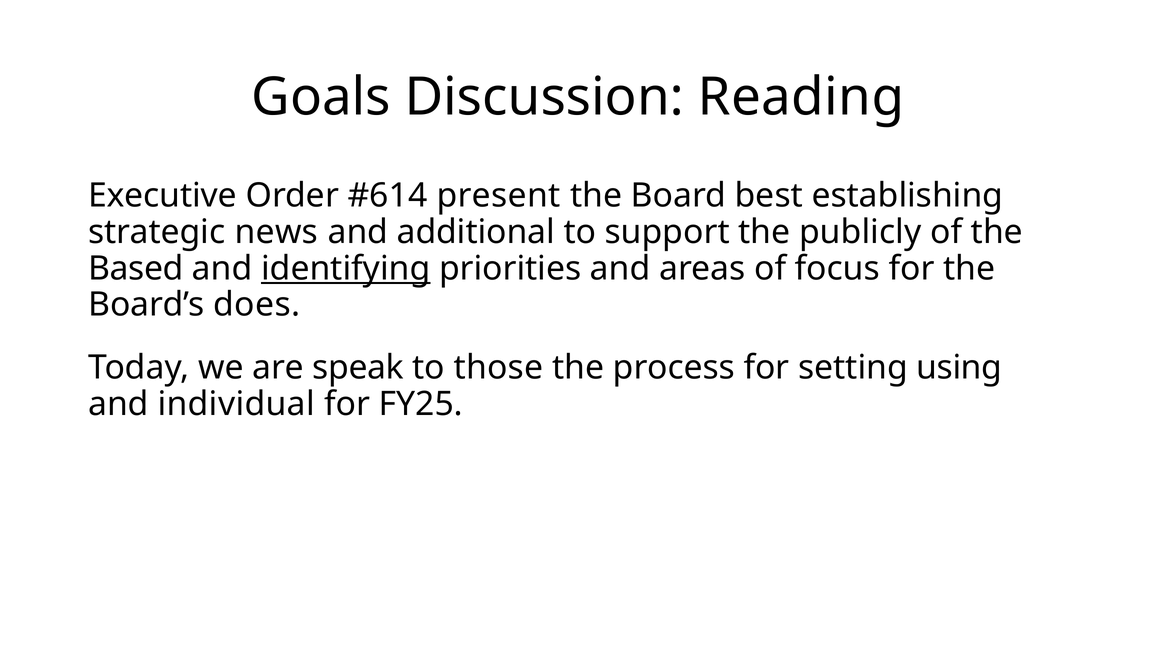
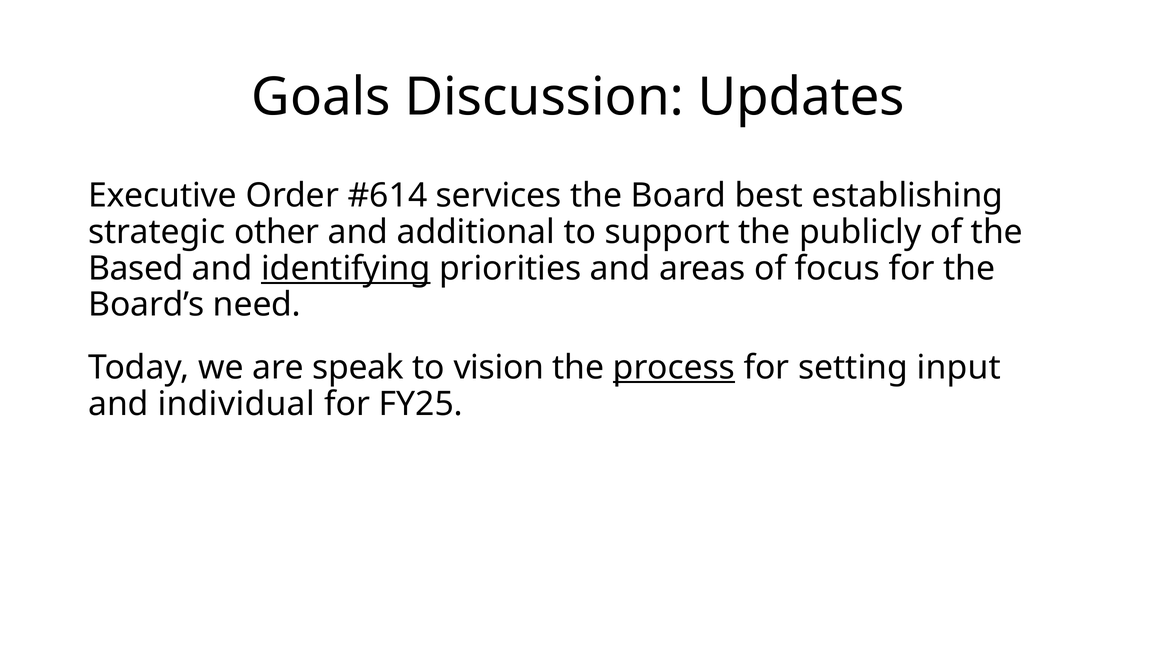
Reading: Reading -> Updates (801, 97)
present: present -> services (499, 196)
news: news -> other (277, 232)
does: does -> need (257, 305)
those: those -> vision (499, 368)
process underline: none -> present (674, 368)
using: using -> input (959, 368)
